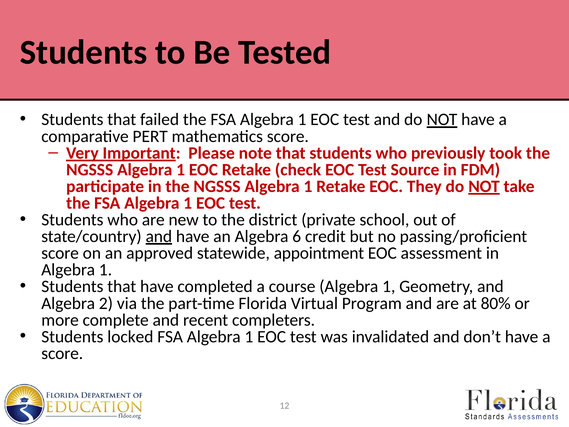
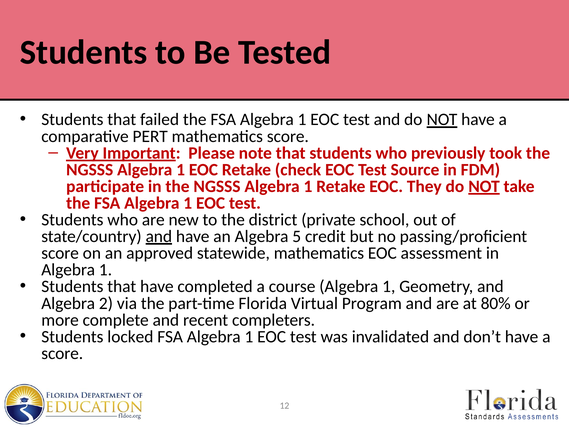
6: 6 -> 5 (297, 236)
statewide appointment: appointment -> mathematics (319, 253)
